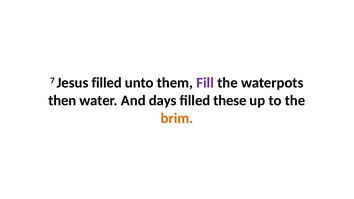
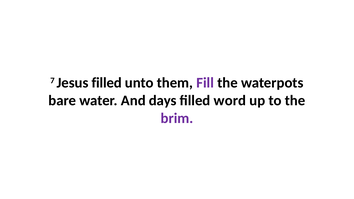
then: then -> bare (62, 101)
these: these -> word (230, 101)
brim colour: orange -> purple (177, 118)
